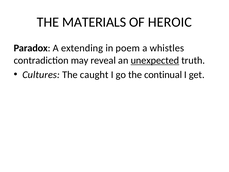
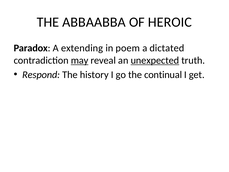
MATERIALS: MATERIALS -> ABBAABBA (94, 22)
whistles: whistles -> dictated (167, 48)
may underline: none -> present (80, 60)
Cultures: Cultures -> Respond (41, 75)
caught: caught -> history (94, 75)
